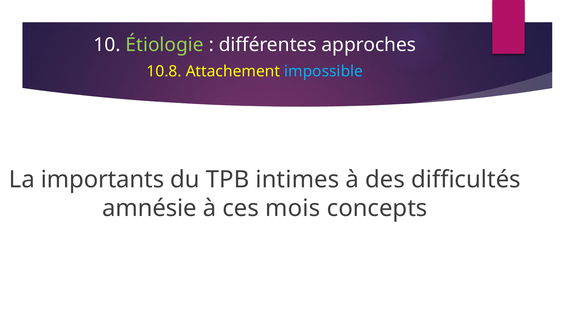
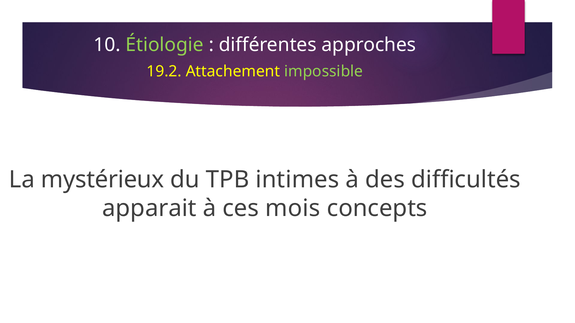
10.8: 10.8 -> 19.2 (164, 71)
impossible colour: light blue -> light green (324, 71)
importants: importants -> mystérieux (103, 180)
amnésie: amnésie -> apparait (149, 209)
